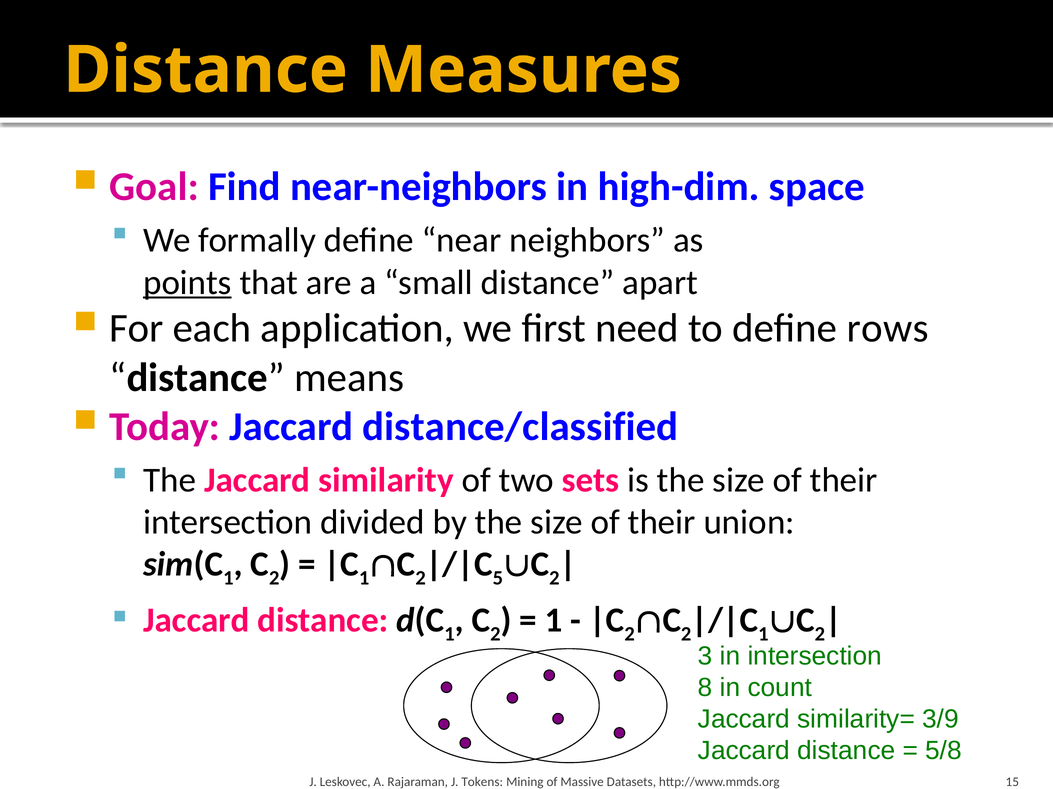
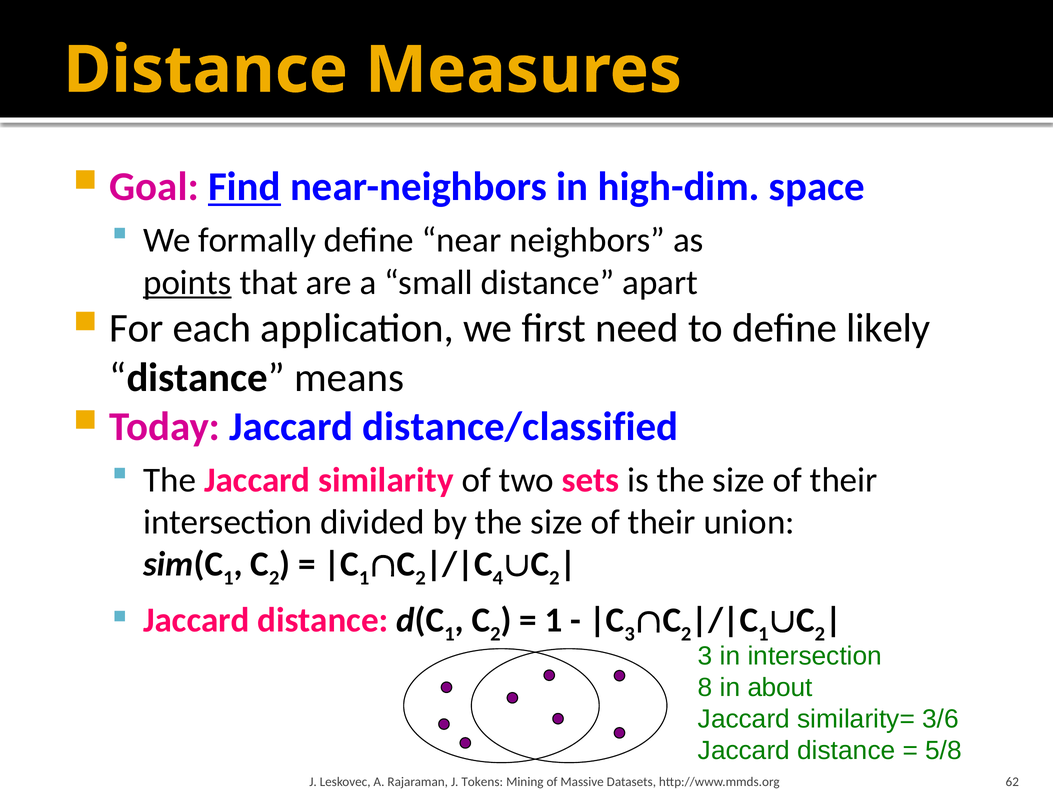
Find underline: none -> present (244, 187)
rows: rows -> likely (888, 329)
5: 5 -> 4 (498, 578)
2: 2 -> 3 (630, 635)
count: count -> about (780, 688)
3/9: 3/9 -> 3/6 (940, 720)
15: 15 -> 62 (1012, 783)
